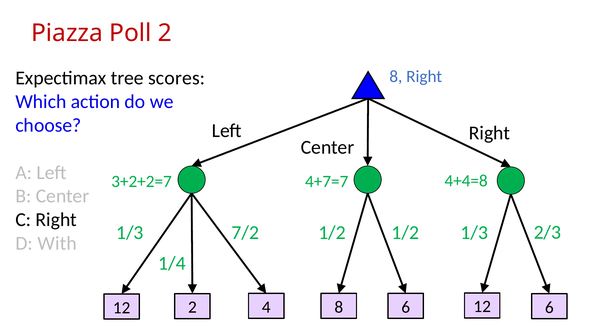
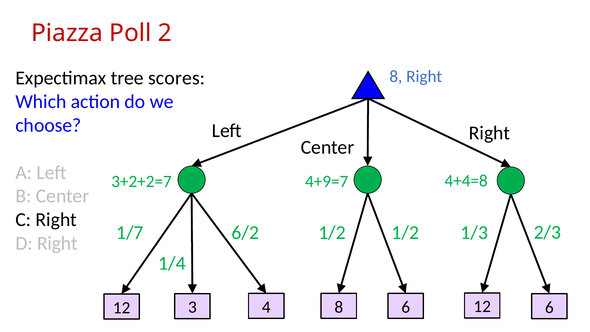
4+7=7: 4+7=7 -> 4+9=7 (327, 181)
1/3: 1/3 -> 1/7 (130, 233)
7/2: 7/2 -> 6/2 (245, 233)
D With: With -> Right (57, 243)
12 2: 2 -> 3 (192, 307)
